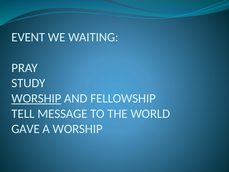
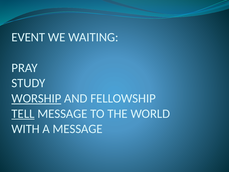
TELL underline: none -> present (23, 114)
GAVE: GAVE -> WITH (26, 129)
A WORSHIP: WORSHIP -> MESSAGE (78, 129)
